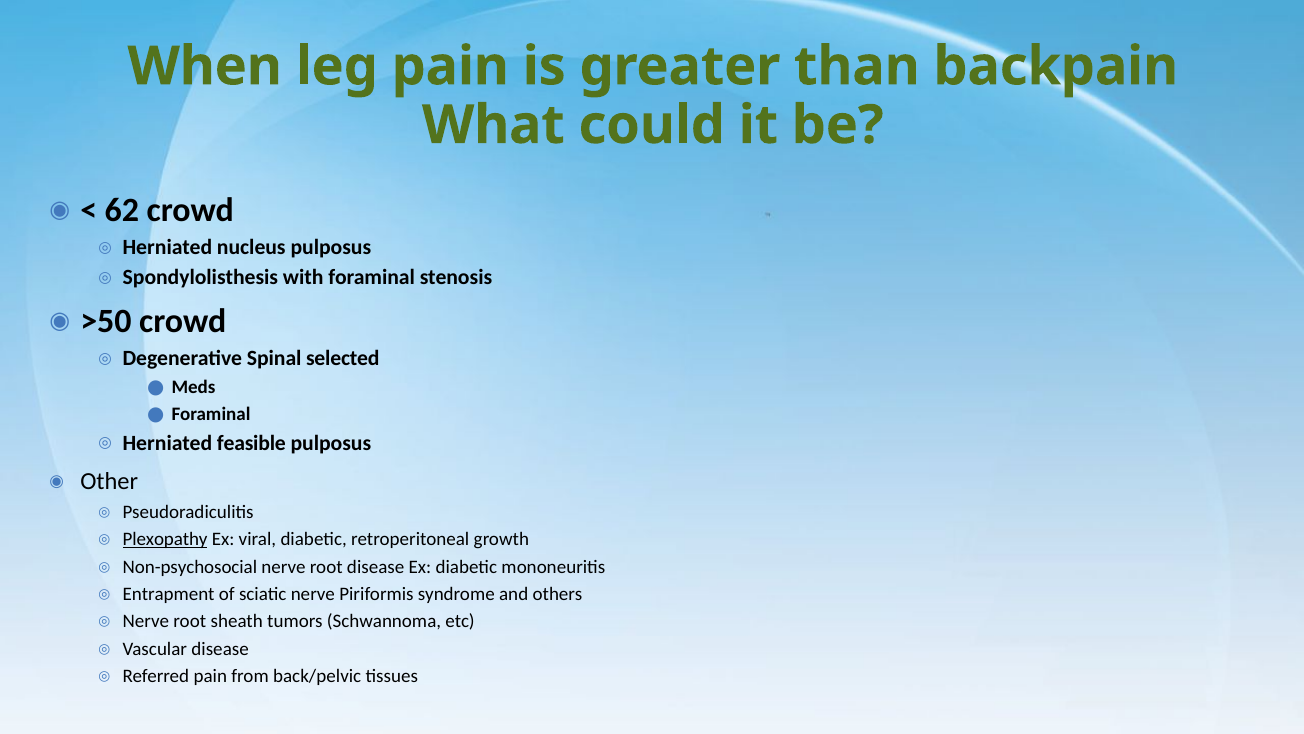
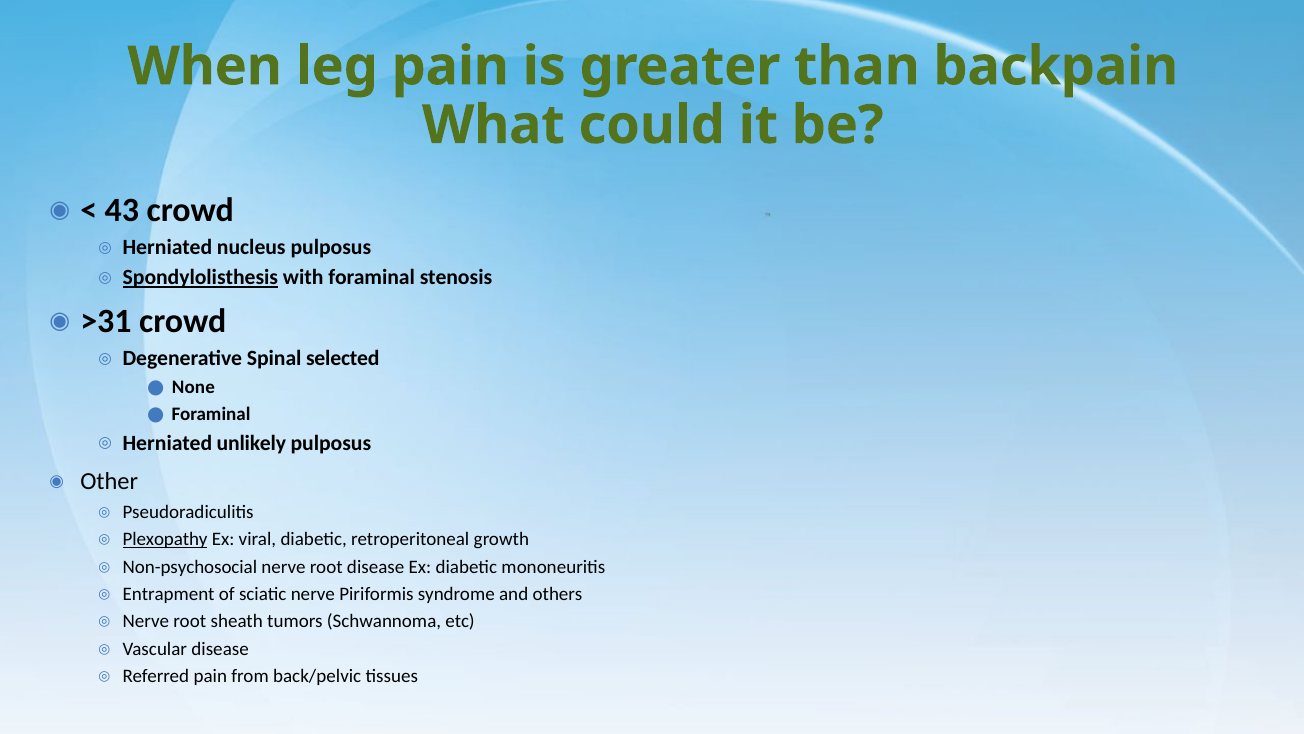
62: 62 -> 43 (122, 210)
Spondylolisthesis underline: none -> present (200, 277)
>50: >50 -> >31 (106, 321)
Meds: Meds -> None (193, 387)
feasible: feasible -> unlikely (251, 443)
